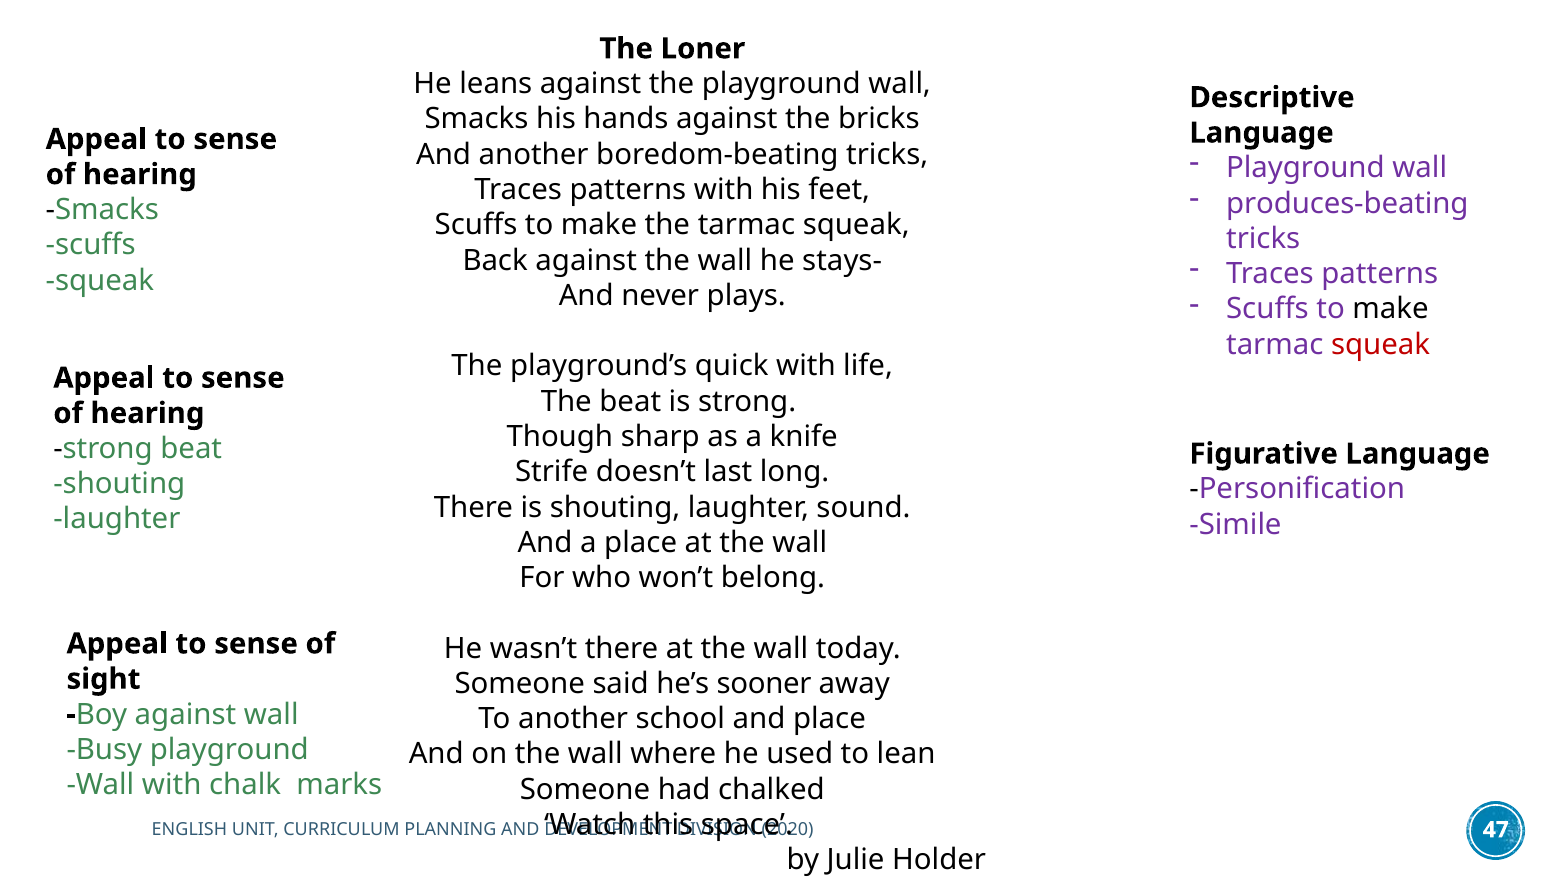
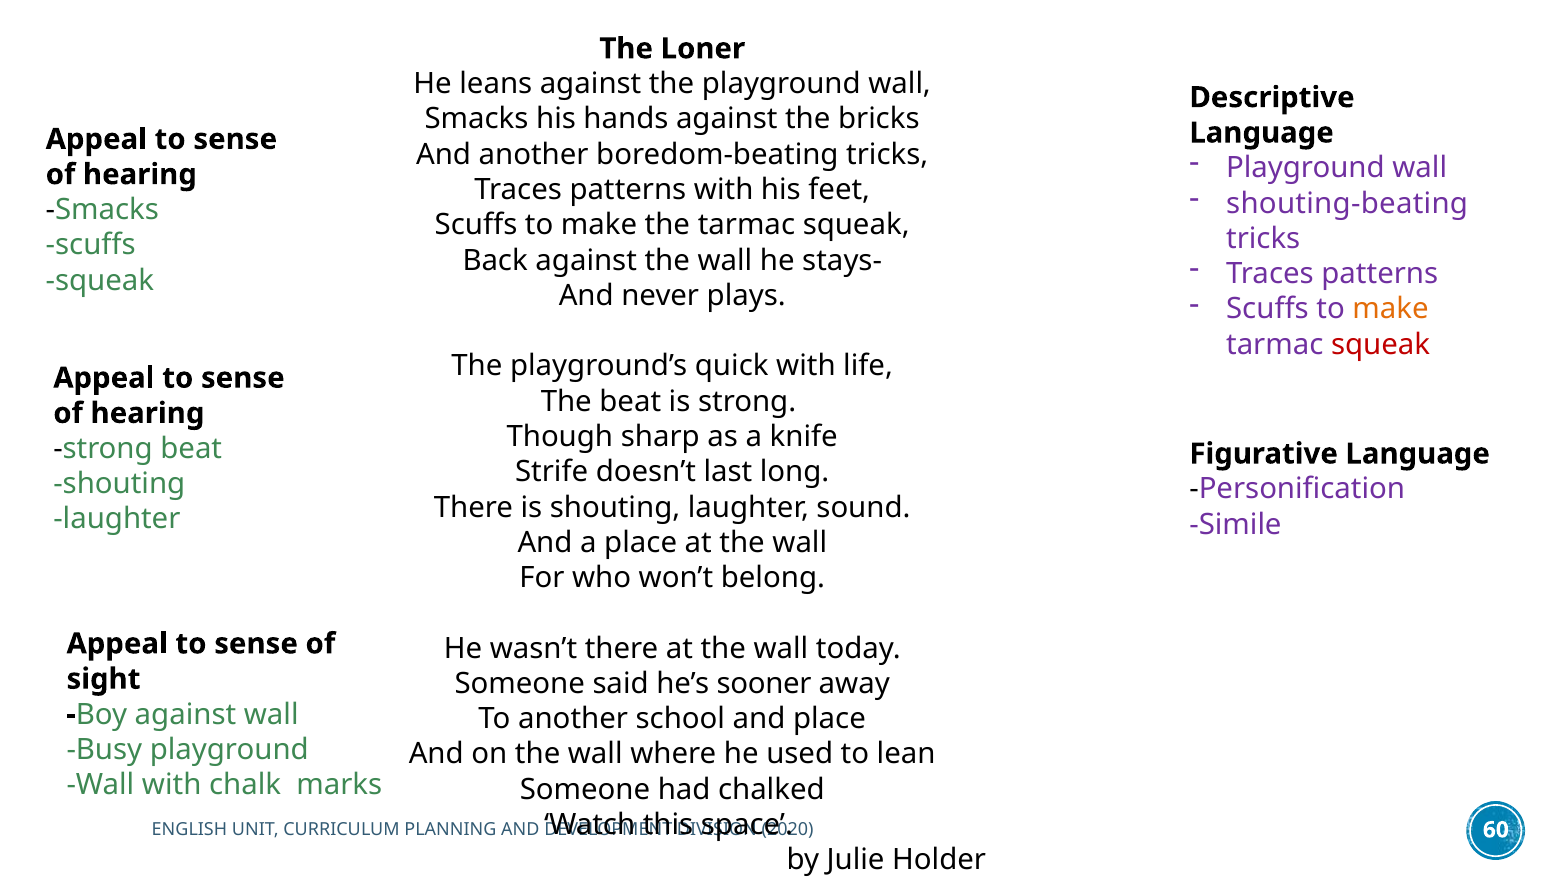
produces-beating: produces-beating -> shouting-beating (1347, 203)
make colour: black -> orange (1390, 309)
47: 47 -> 60 (1496, 830)
